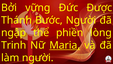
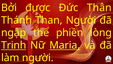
vững: vững -> được (38, 8)
Được: Được -> Thân (99, 8)
Bước: Bước -> Than (49, 20)
Trinh underline: none -> present (14, 45)
